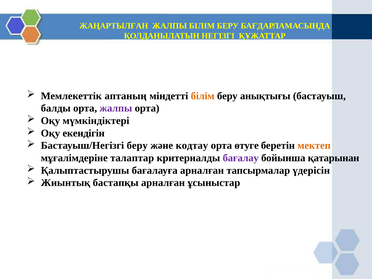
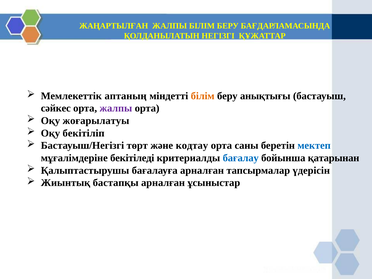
балды: балды -> сәйкес (56, 108)
мүмкіндіктері: мүмкіндіктері -> жоғарылатуы (96, 121)
екендігін: екендігін -> бекітіліп (84, 133)
Бастауыш/Негізгі беру: беру -> төрт (137, 146)
өтуге: өтуге -> саны (247, 146)
мектеп colour: orange -> blue (314, 146)
талаптар: талаптар -> бекітіледі (132, 158)
бағалау colour: purple -> blue (241, 158)
